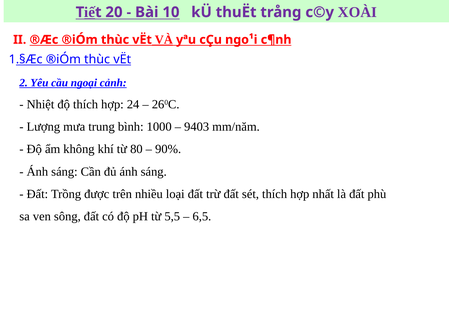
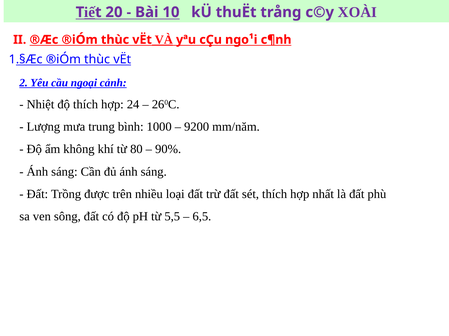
9403: 9403 -> 9200 (197, 127)
